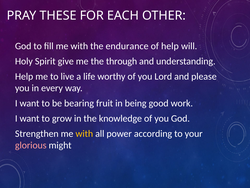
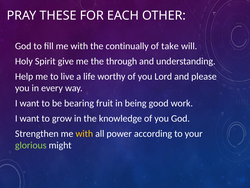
endurance: endurance -> continually (127, 46)
of help: help -> take (170, 46)
glorious colour: pink -> light green (31, 145)
